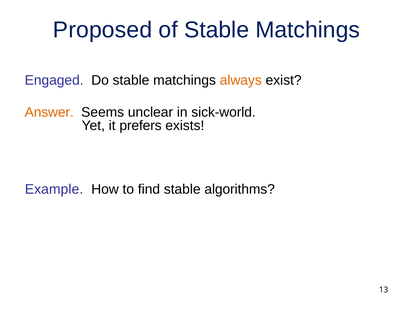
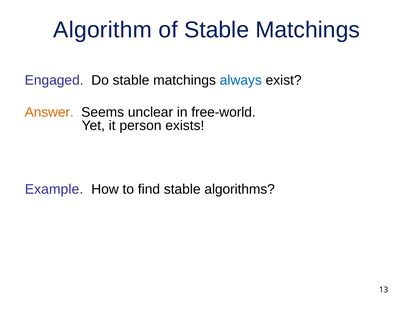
Proposed: Proposed -> Algorithm (103, 30)
always colour: orange -> blue (241, 80)
sick-world: sick-world -> free-world (224, 112)
prefers: prefers -> person (140, 125)
